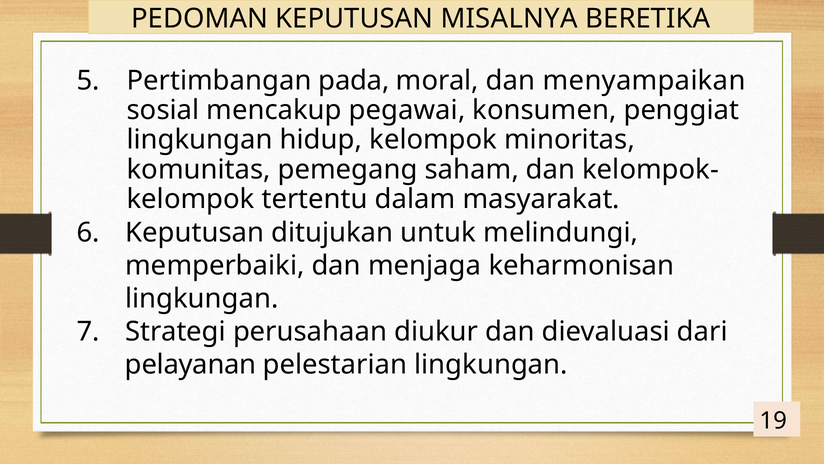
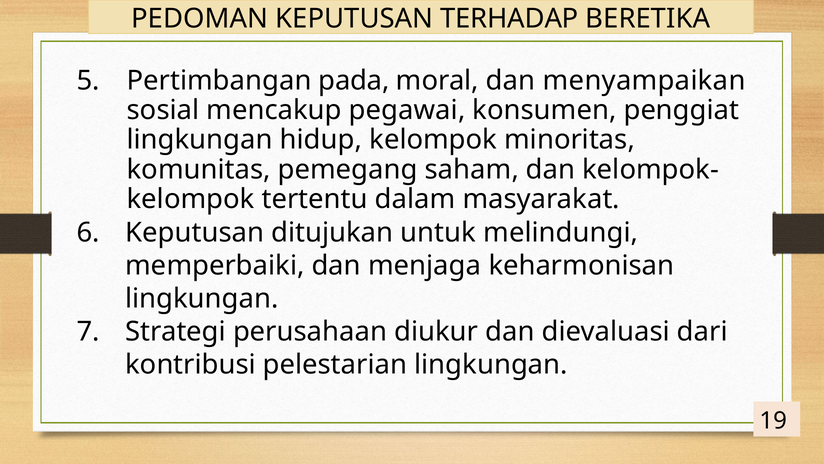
MISALNYA: MISALNYA -> TERHADAP (509, 19)
pelayanan: pelayanan -> kontribusi (191, 364)
